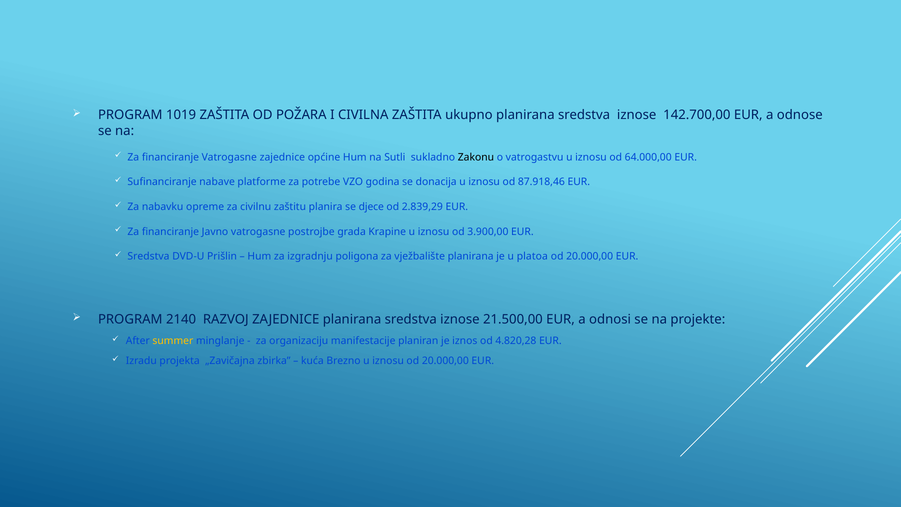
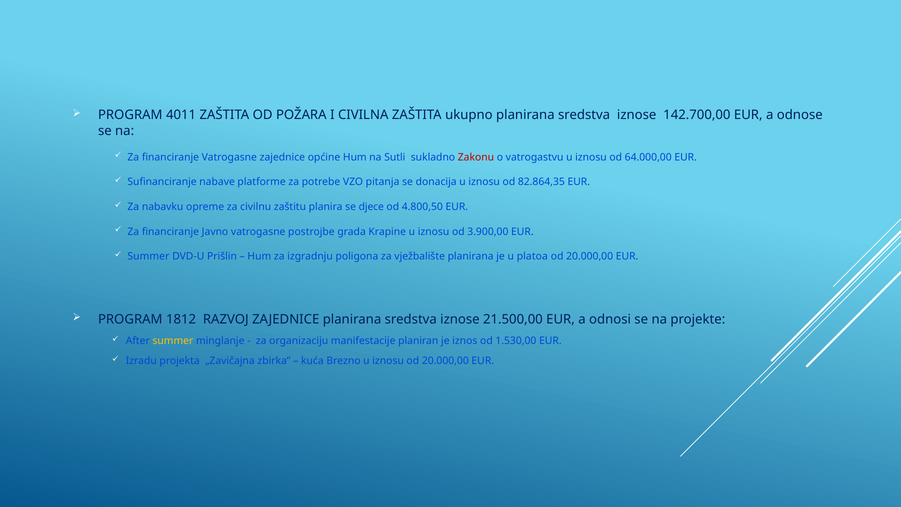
1019: 1019 -> 4011 (181, 115)
Zakonu colour: black -> red (476, 157)
godina: godina -> pitanja (383, 182)
87.918,46: 87.918,46 -> 82.864,35 (541, 182)
2.839,29: 2.839,29 -> 4.800,50 (422, 207)
Sredstva: Sredstva -> Summer (148, 256)
2140: 2140 -> 1812 (181, 319)
4.820,28: 4.820,28 -> 1.530,00 (516, 341)
